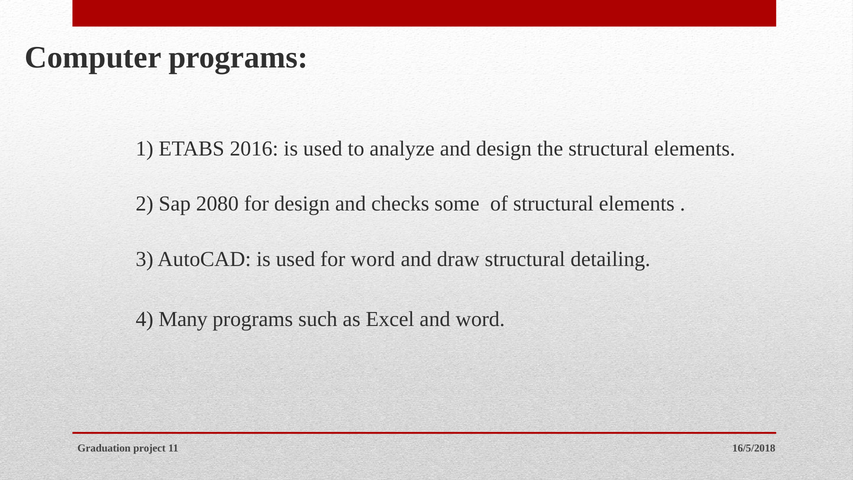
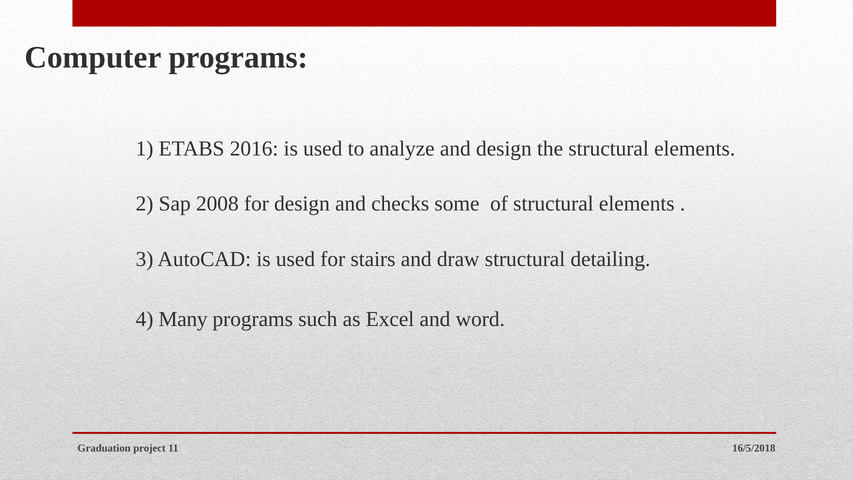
2080: 2080 -> 2008 (217, 204)
for word: word -> stairs (373, 259)
